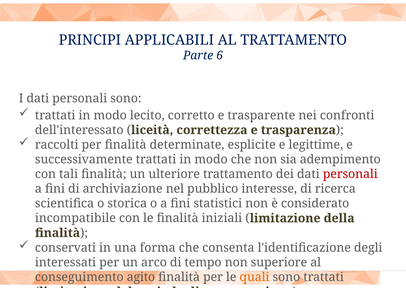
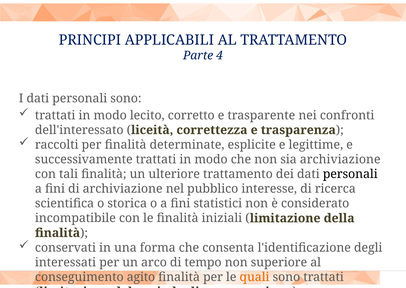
6: 6 -> 4 (220, 56)
sia adempimento: adempimento -> archiviazione (340, 159)
personali colour: red -> black (350, 174)
